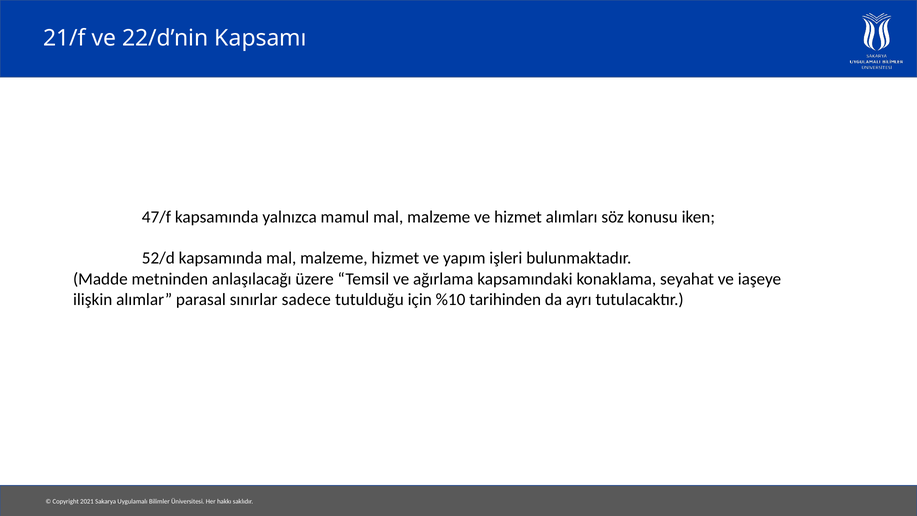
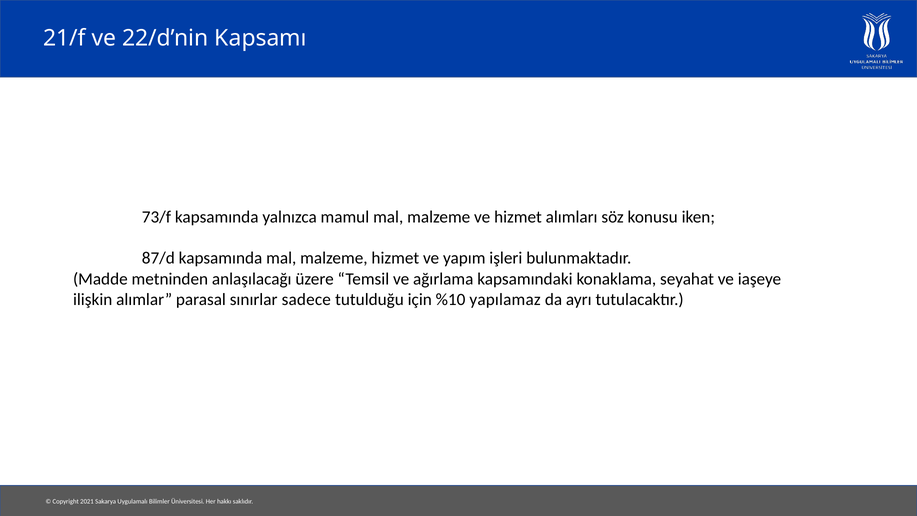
47/f: 47/f -> 73/f (156, 217)
52/d: 52/d -> 87/d (158, 258)
tarihinden: tarihinden -> yapılamaz (505, 299)
